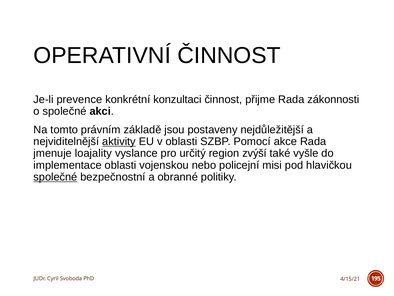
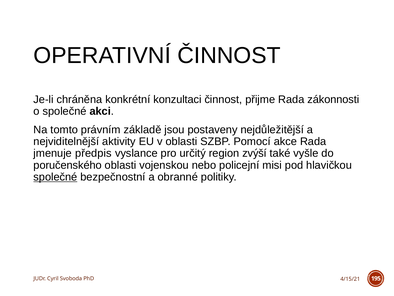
prevence: prevence -> chráněna (79, 99)
aktivity underline: present -> none (119, 141)
loajality: loajality -> předpis (93, 153)
implementace: implementace -> poručenského (68, 165)
